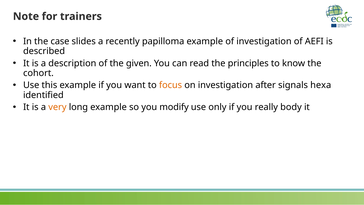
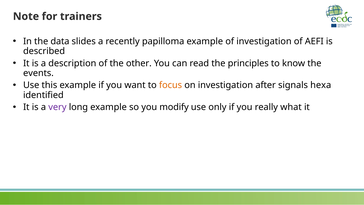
case: case -> data (60, 41)
given: given -> other (139, 63)
cohort: cohort -> events (38, 73)
very colour: orange -> purple (57, 107)
body: body -> what (291, 107)
